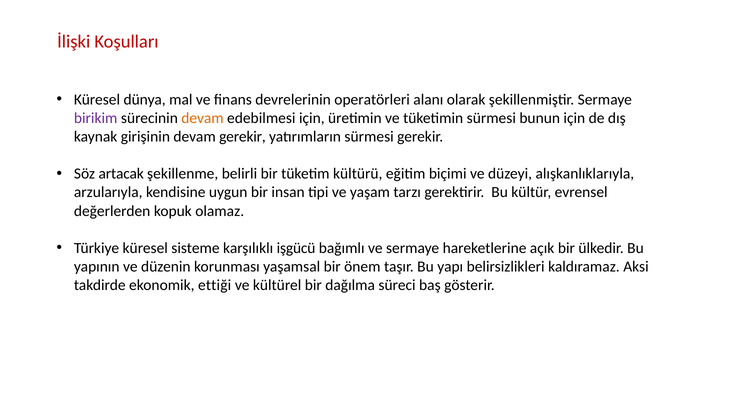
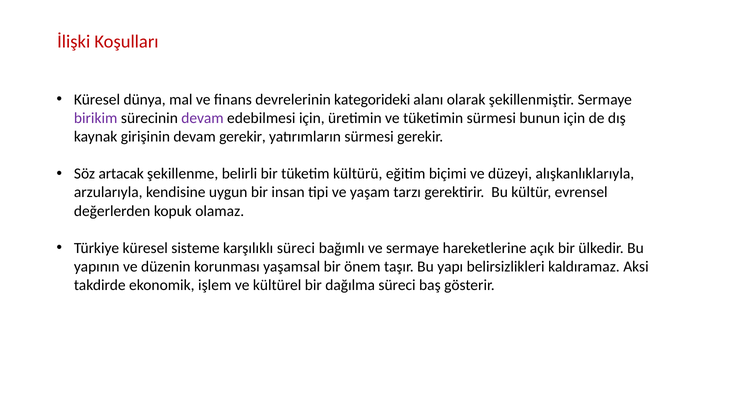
operatörleri: operatörleri -> kategorideki (372, 100)
devam colour: orange -> purple (203, 118)
karşılıklı işgücü: işgücü -> süreci (296, 248)
ettiği: ettiği -> işlem (215, 285)
